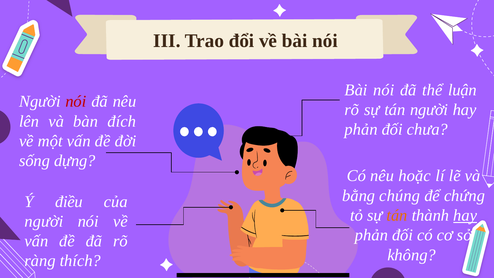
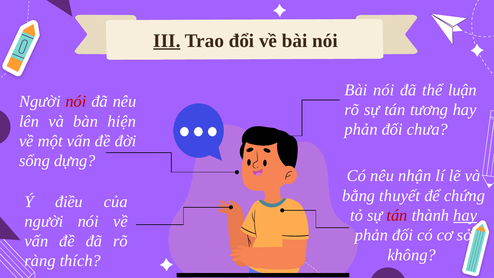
III underline: none -> present (167, 41)
tán người: người -> tương (429, 110)
đích: đích -> hiện (122, 121)
hoặc: hoặc -> nhận (415, 176)
chúng: chúng -> thuyết (400, 196)
tán colour: orange -> red (397, 215)
